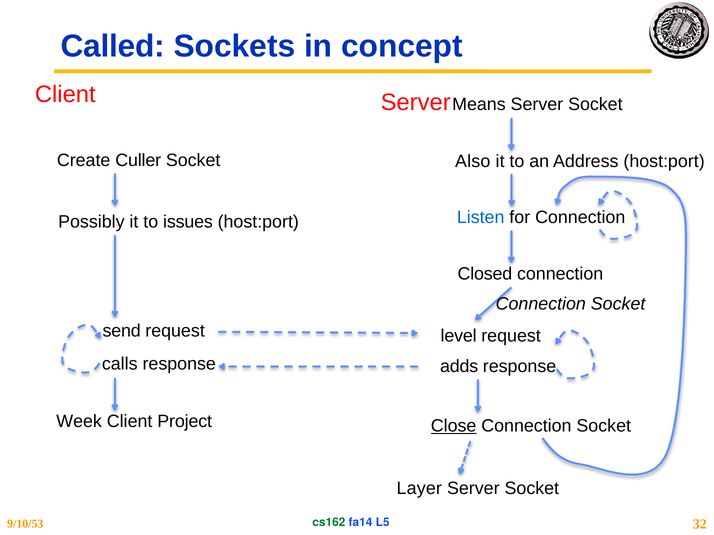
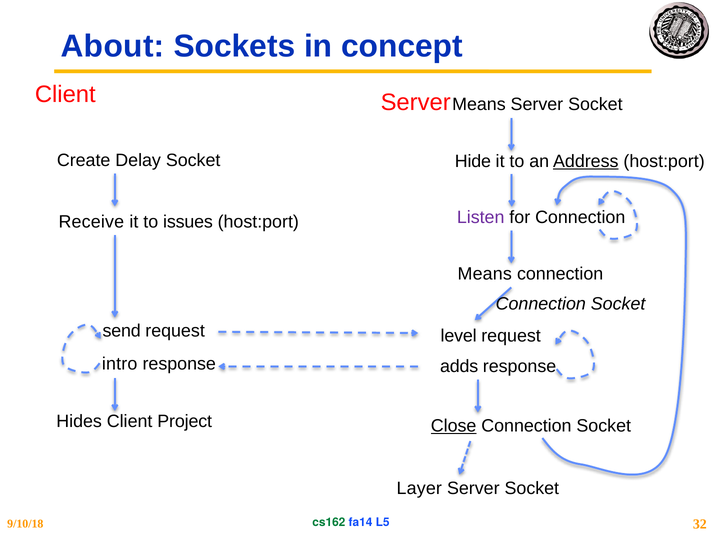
Called: Called -> About (113, 46)
Culler: Culler -> Delay (138, 160)
Also: Also -> Hide (473, 162)
Address underline: none -> present (586, 162)
Listen colour: blue -> purple (481, 218)
Possibly: Possibly -> Receive (91, 222)
Closed: Closed -> Means (485, 274)
calls: calls -> intro (120, 364)
Week: Week -> Hides (79, 422)
9/10/53: 9/10/53 -> 9/10/18 (25, 524)
